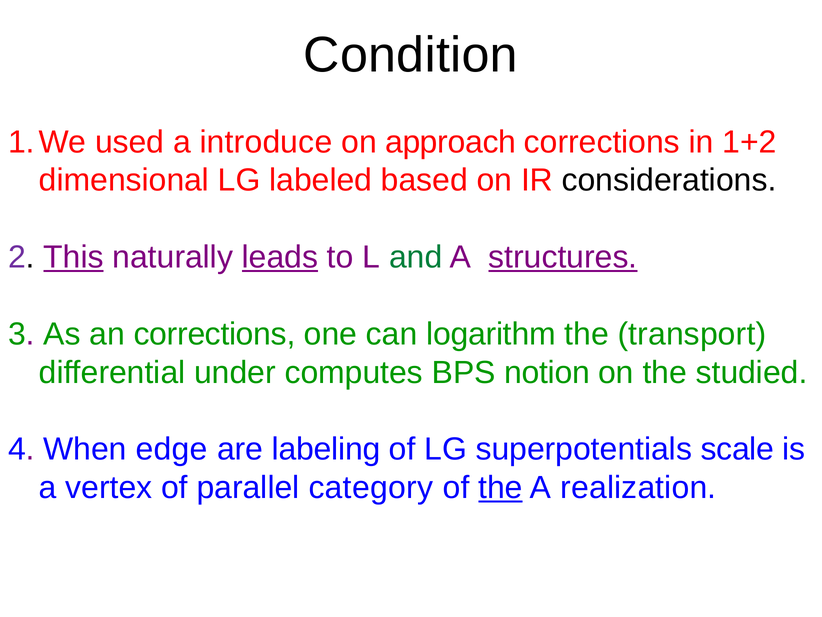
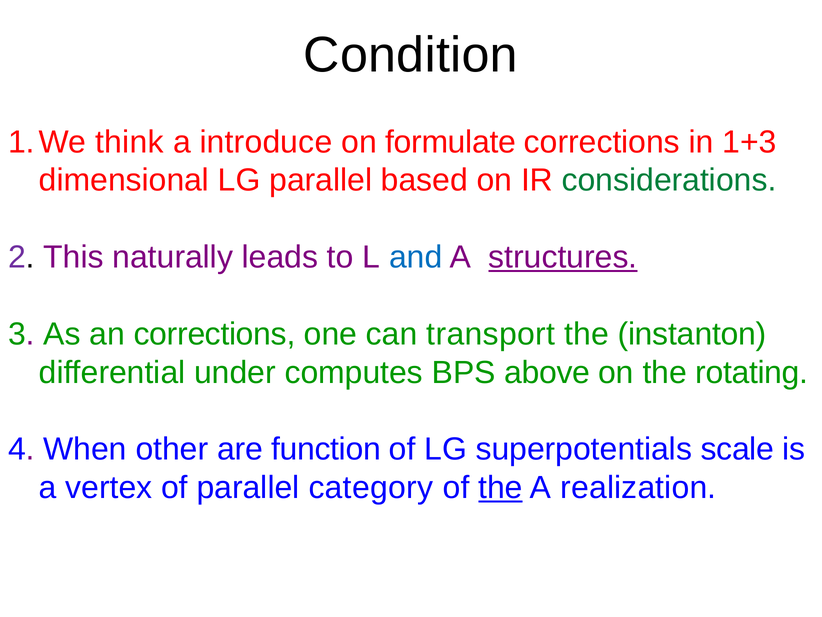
used: used -> think (129, 142)
approach: approach -> formulate (451, 142)
1+2: 1+2 -> 1+3 (749, 142)
LG labeled: labeled -> parallel (321, 180)
considerations colour: black -> green (669, 180)
This underline: present -> none (74, 257)
leads underline: present -> none (280, 257)
and colour: green -> blue (416, 257)
logarithm: logarithm -> transport (491, 334)
transport: transport -> instanton (692, 334)
notion: notion -> above (547, 372)
studied: studied -> rotating (752, 372)
edge: edge -> other (172, 449)
labeling: labeling -> function (326, 449)
